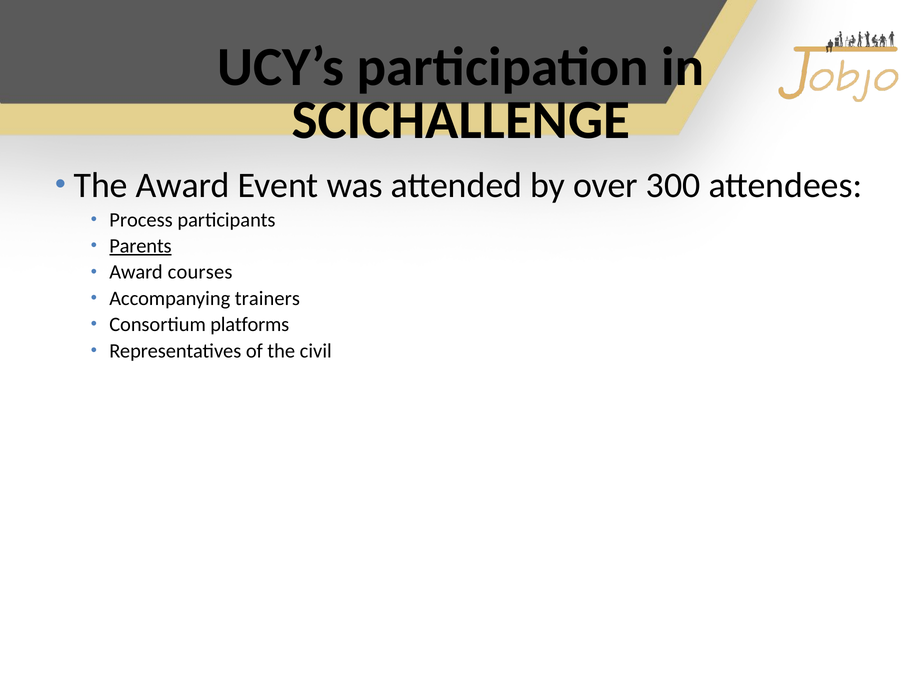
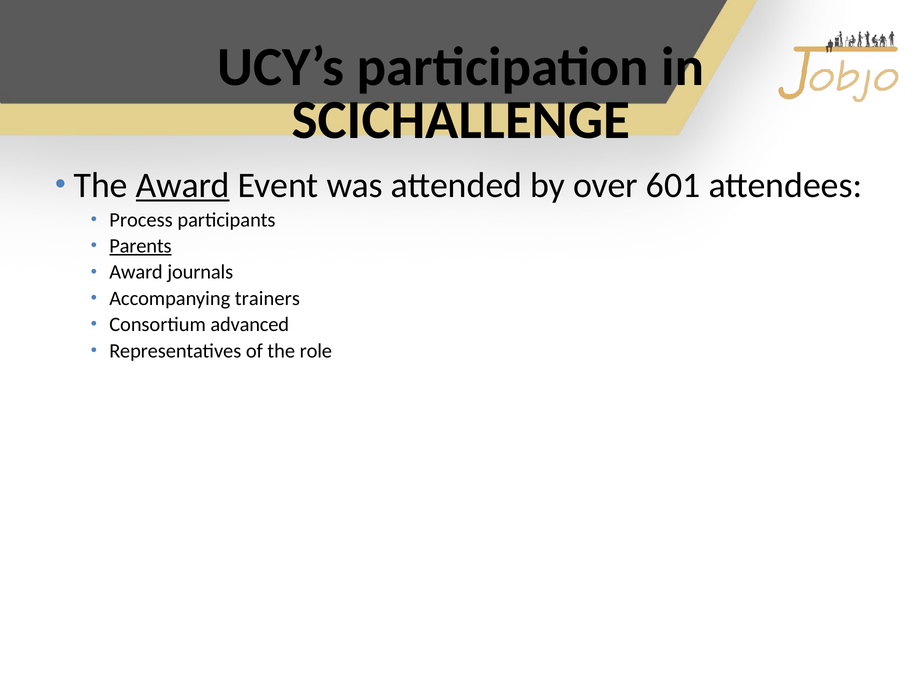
Award underline: none -> present (183, 185)
300: 300 -> 601 (673, 185)
courses: courses -> journals (200, 272)
platforms: platforms -> advanced (250, 324)
civil: civil -> role (316, 351)
